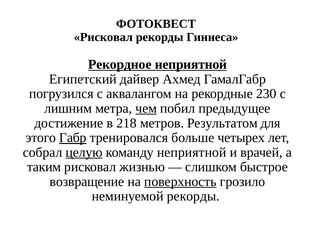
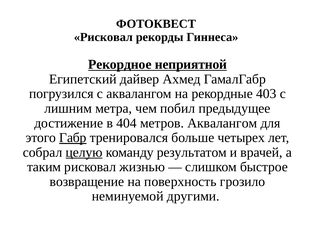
230: 230 -> 403 (266, 94)
чем underline: present -> none (146, 109)
218: 218 -> 404 (126, 123)
метров Результатом: Результатом -> Аквалангом (222, 123)
команду неприятной: неприятной -> результатом (192, 152)
поверхность underline: present -> none (180, 182)
неминуемой рекорды: рекорды -> другими (193, 196)
